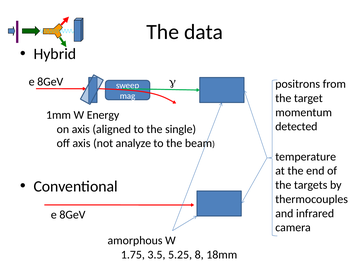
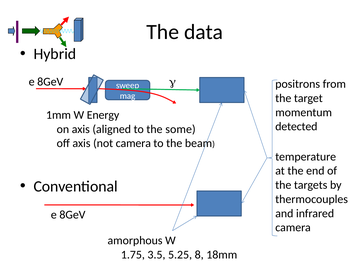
single: single -> some (180, 129)
not analyze: analyze -> camera (133, 143)
